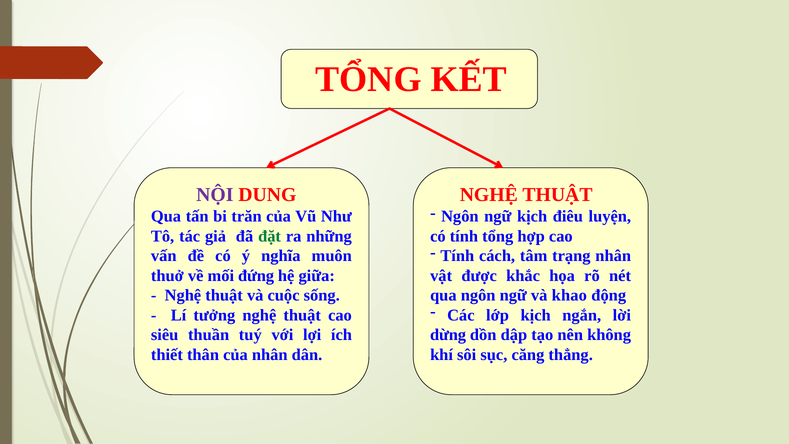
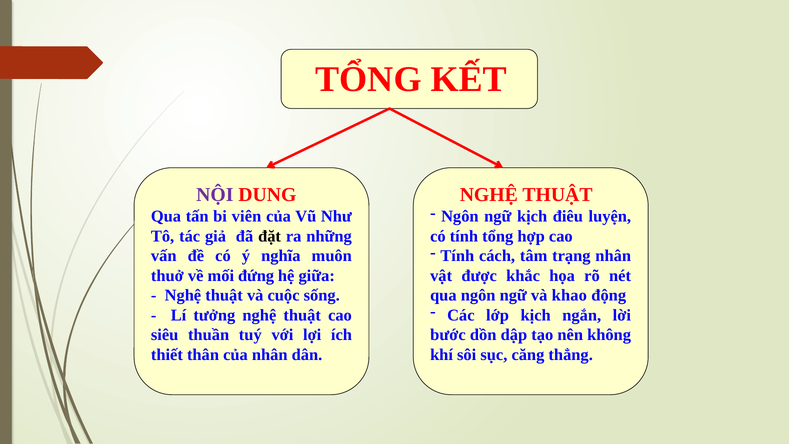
trăn: trăn -> viên (247, 216)
đặt colour: green -> black (270, 236)
dừng: dừng -> bước (448, 335)
